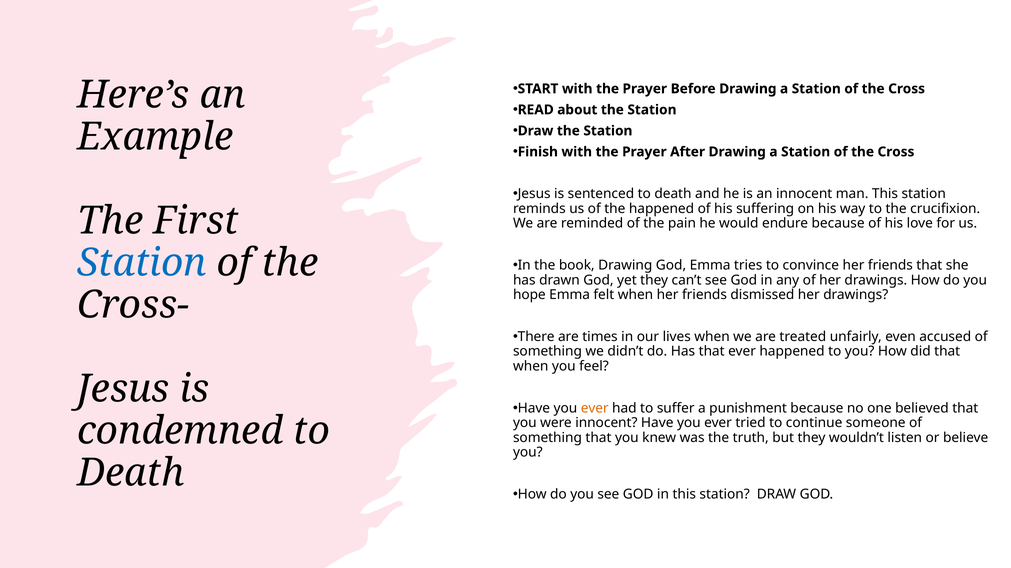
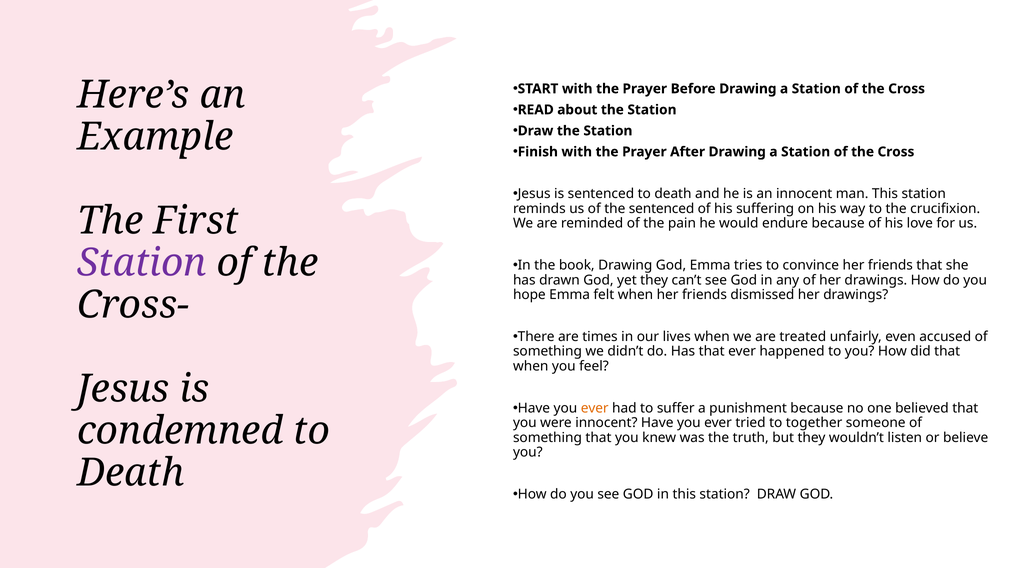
the happened: happened -> sentenced (662, 209)
Station colour: blue -> purple (142, 263)
continue: continue -> together (814, 423)
